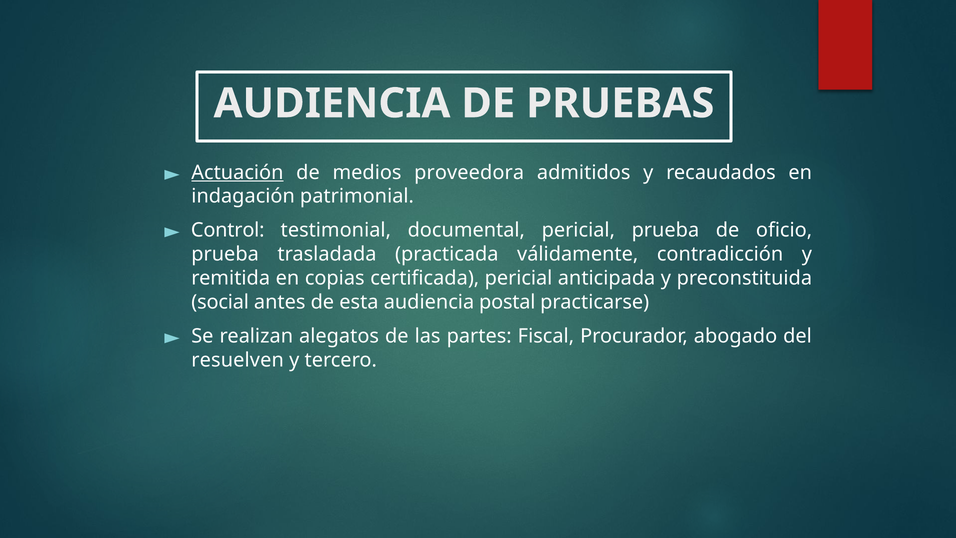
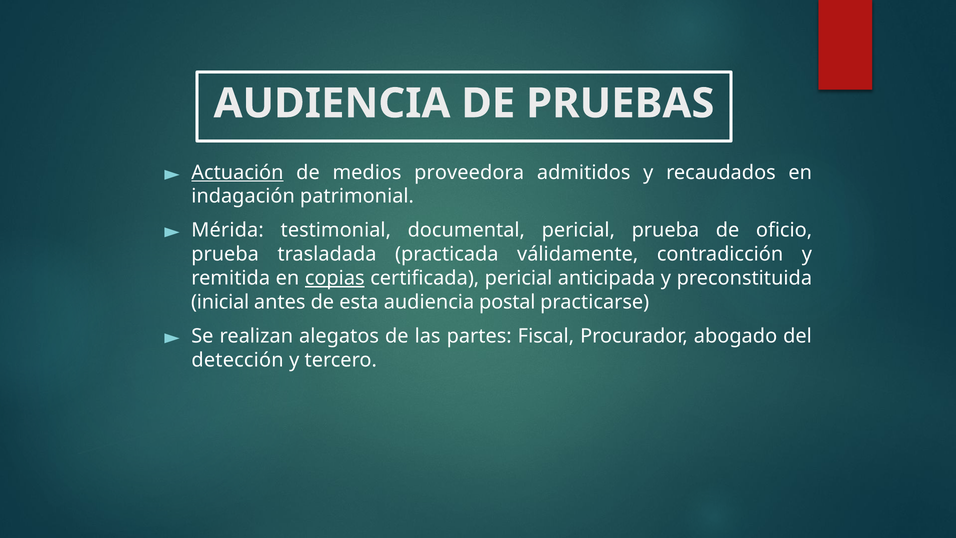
Control: Control -> Mérida (228, 230)
copias underline: none -> present (335, 278)
social: social -> inicial (220, 302)
resuelven: resuelven -> detección (238, 360)
